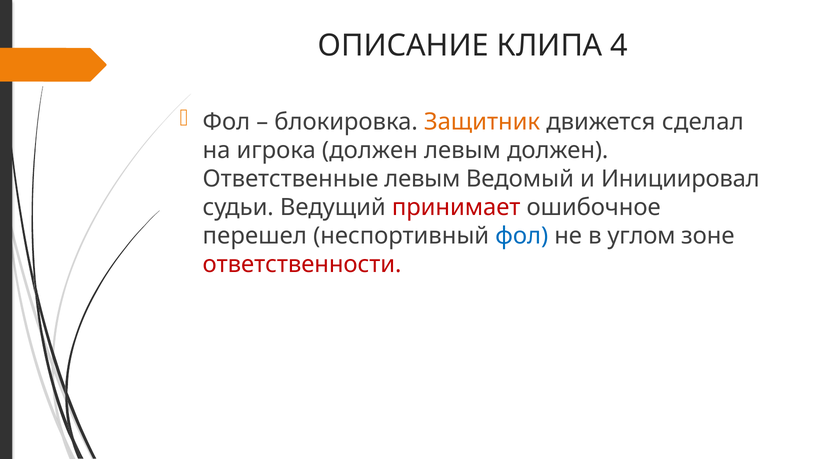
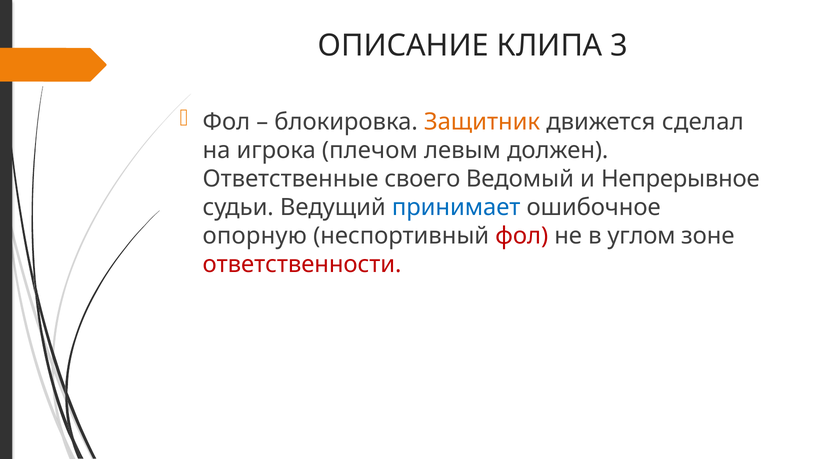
4: 4 -> 3 (619, 46)
игрока должен: должен -> плечом (370, 150)
Ответственные левым: левым -> своего (422, 179)
Инициировал: Инициировал -> Непрерывное (680, 179)
принимает colour: red -> blue (456, 207)
перешел: перешел -> опорную (255, 236)
фол colour: blue -> red (522, 236)
